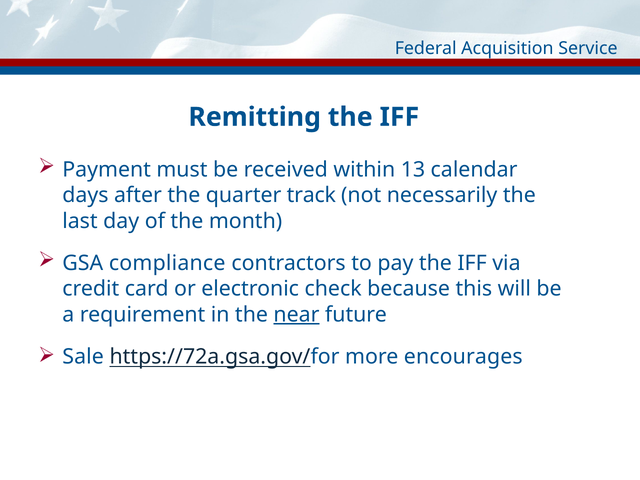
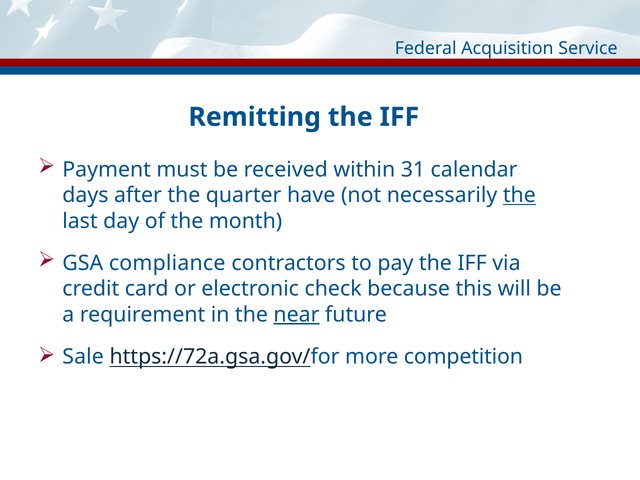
13: 13 -> 31 (413, 170)
track: track -> have (311, 195)
the underline: none -> present (519, 195)
encourages: encourages -> competition (463, 357)
